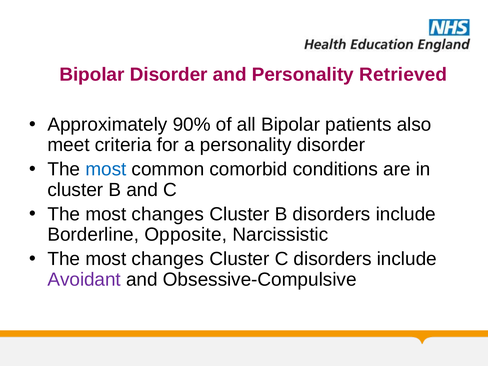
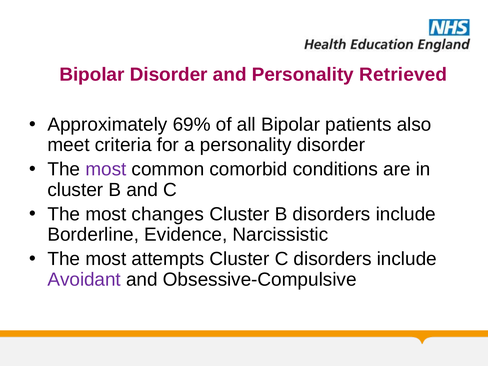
90%: 90% -> 69% (192, 125)
most colour: blue -> purple (106, 169)
Opposite: Opposite -> Evidence (186, 235)
changes: changes -> attempts (168, 259)
